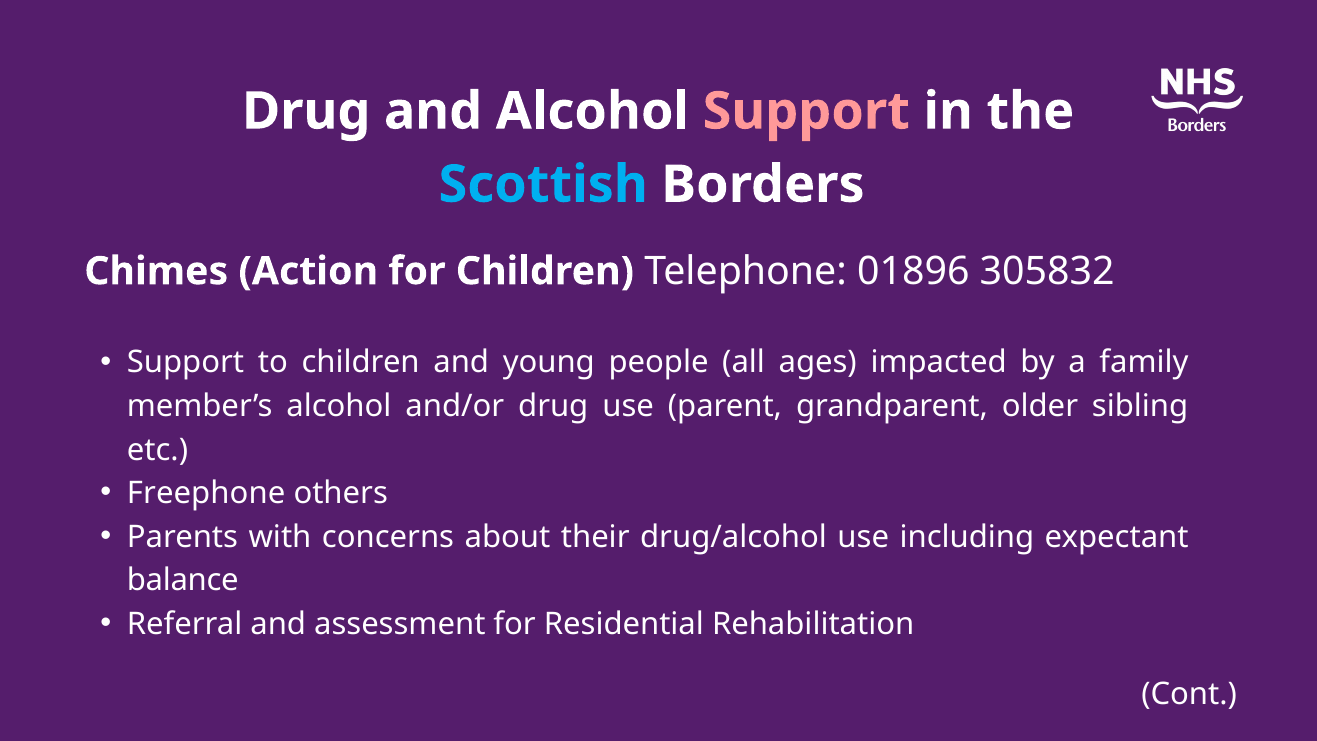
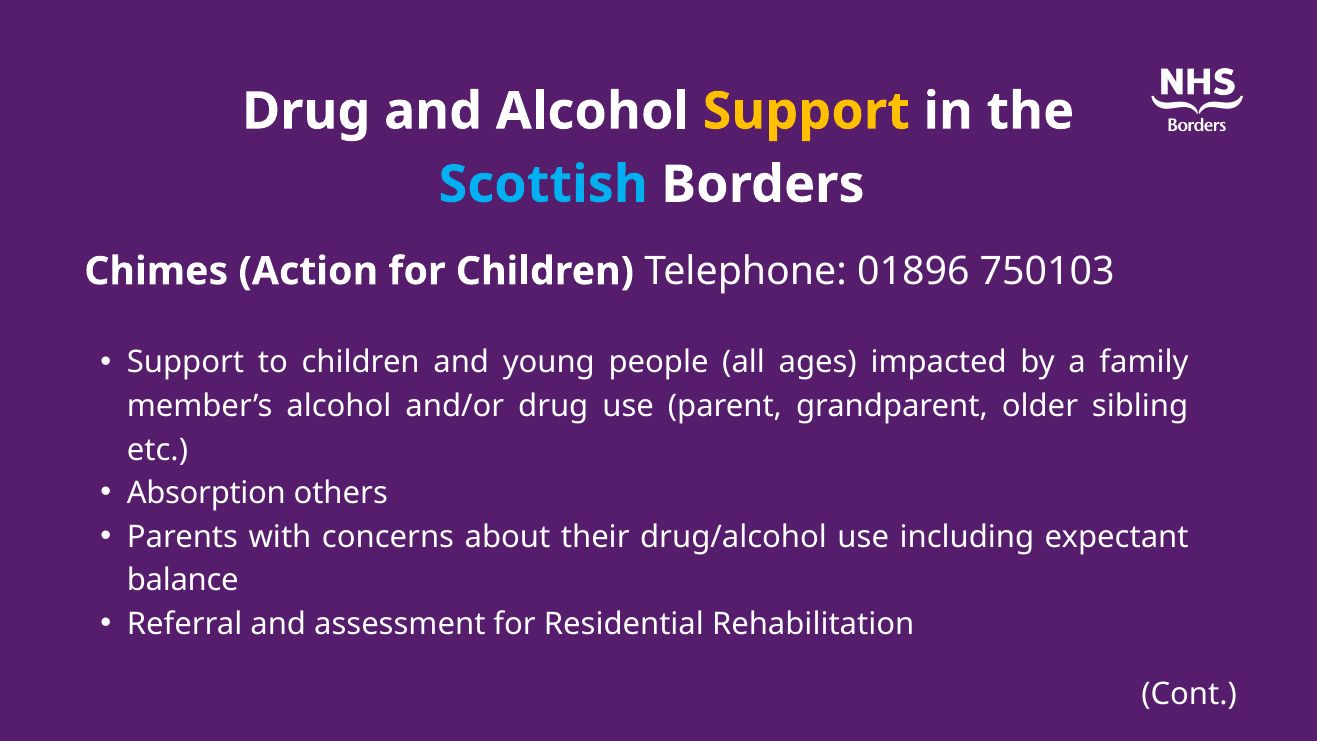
Support colour: pink -> yellow (806, 111)
305832: 305832 -> 750103 (1047, 271)
Freephone: Freephone -> Absorption (206, 493)
